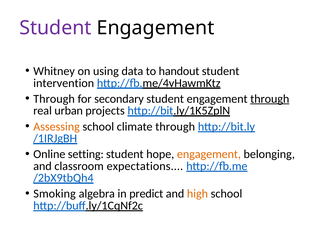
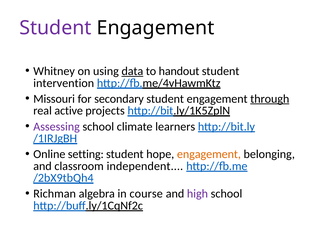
data underline: none -> present (132, 71)
Through: Through -> Missouri (54, 99)
urban: urban -> active (69, 111)
Assessing colour: orange -> purple (57, 126)
climate through: through -> learners (175, 126)
expectations: expectations -> independent (145, 166)
Smoking: Smoking -> Richman (55, 194)
predict: predict -> course (146, 194)
high colour: orange -> purple (197, 194)
